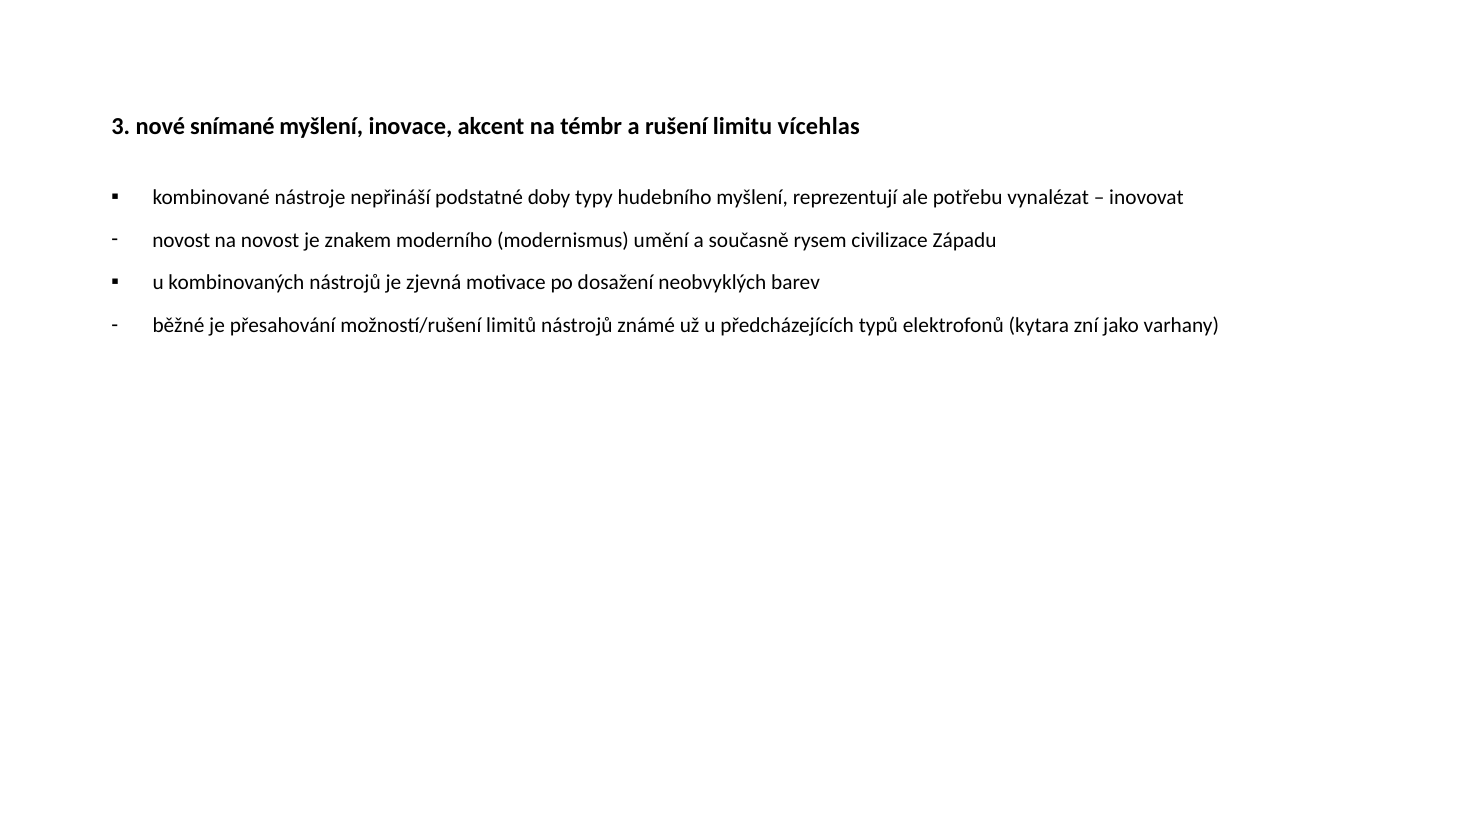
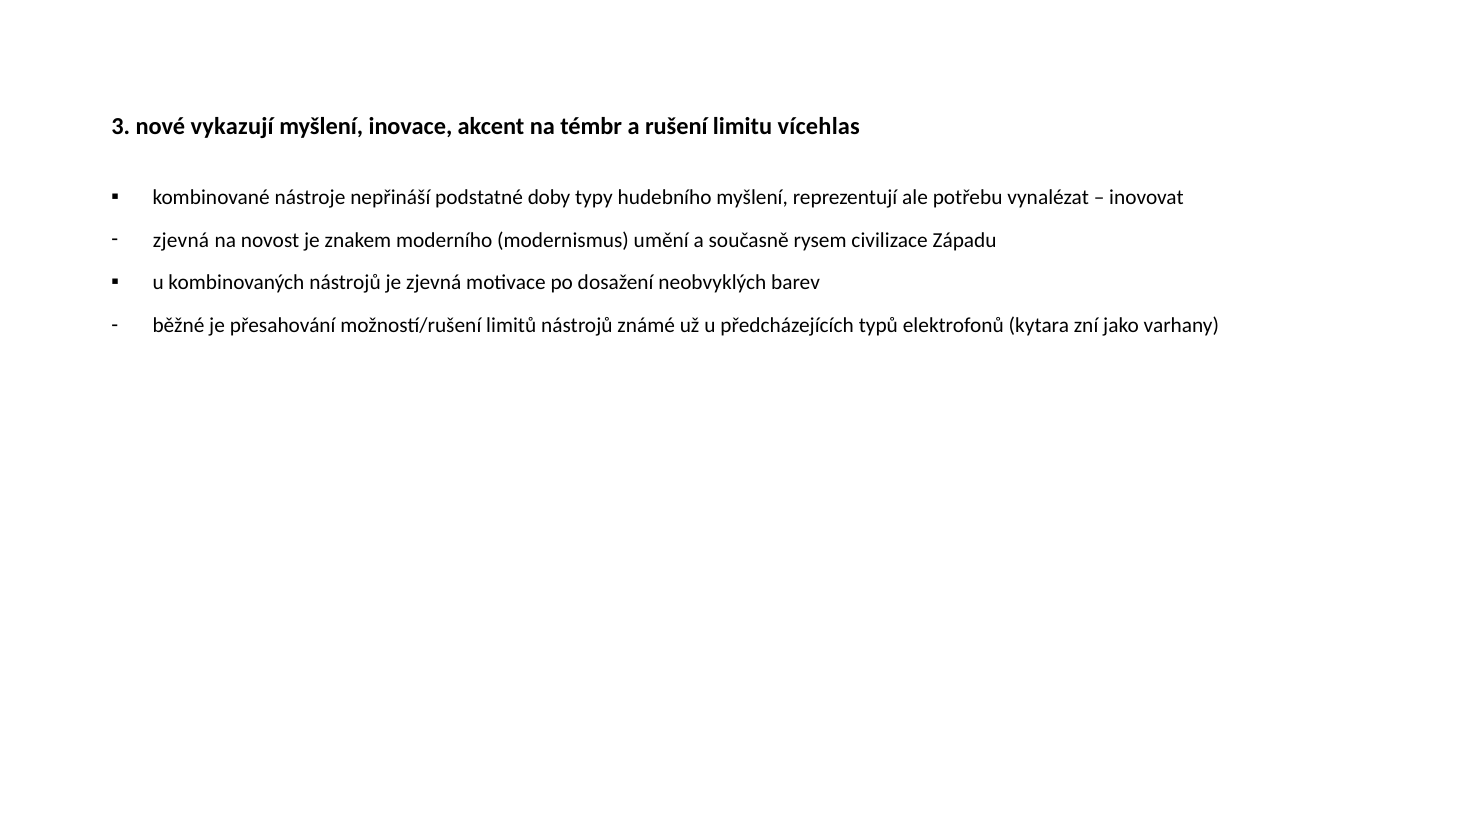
snímané: snímané -> vykazují (232, 127)
novost: novost -> zjevná (181, 240)
